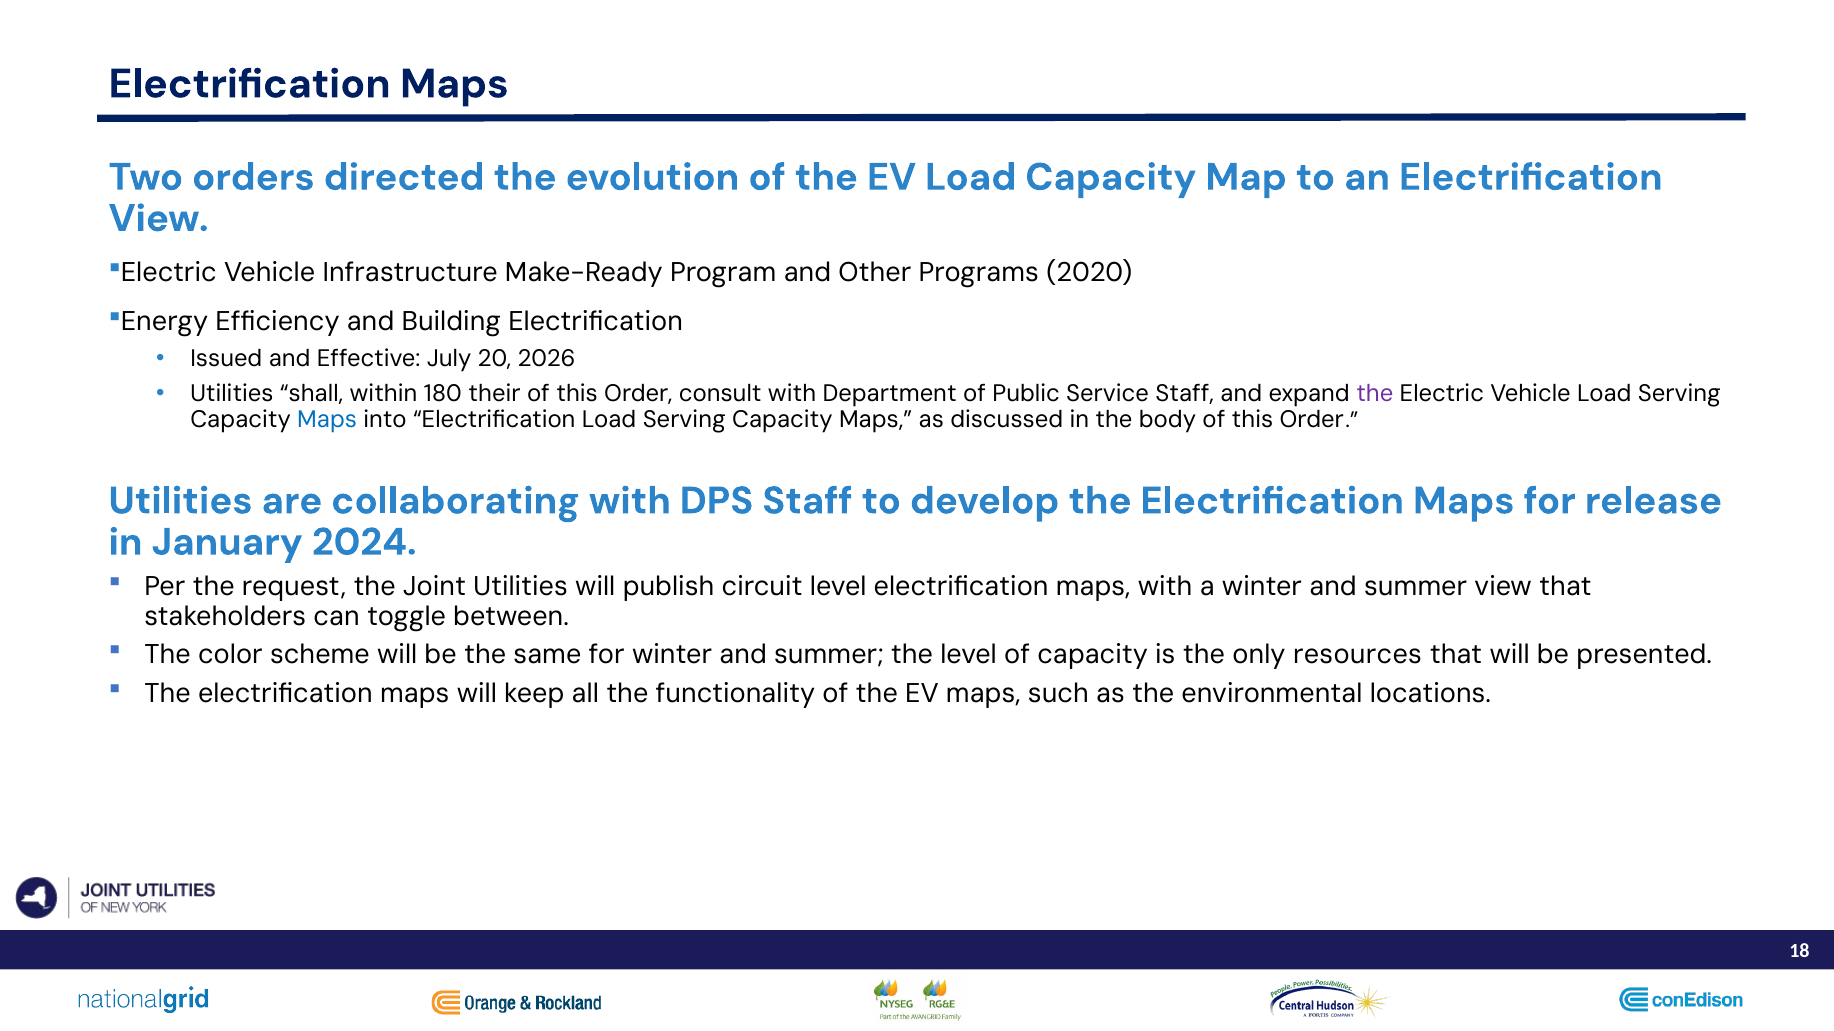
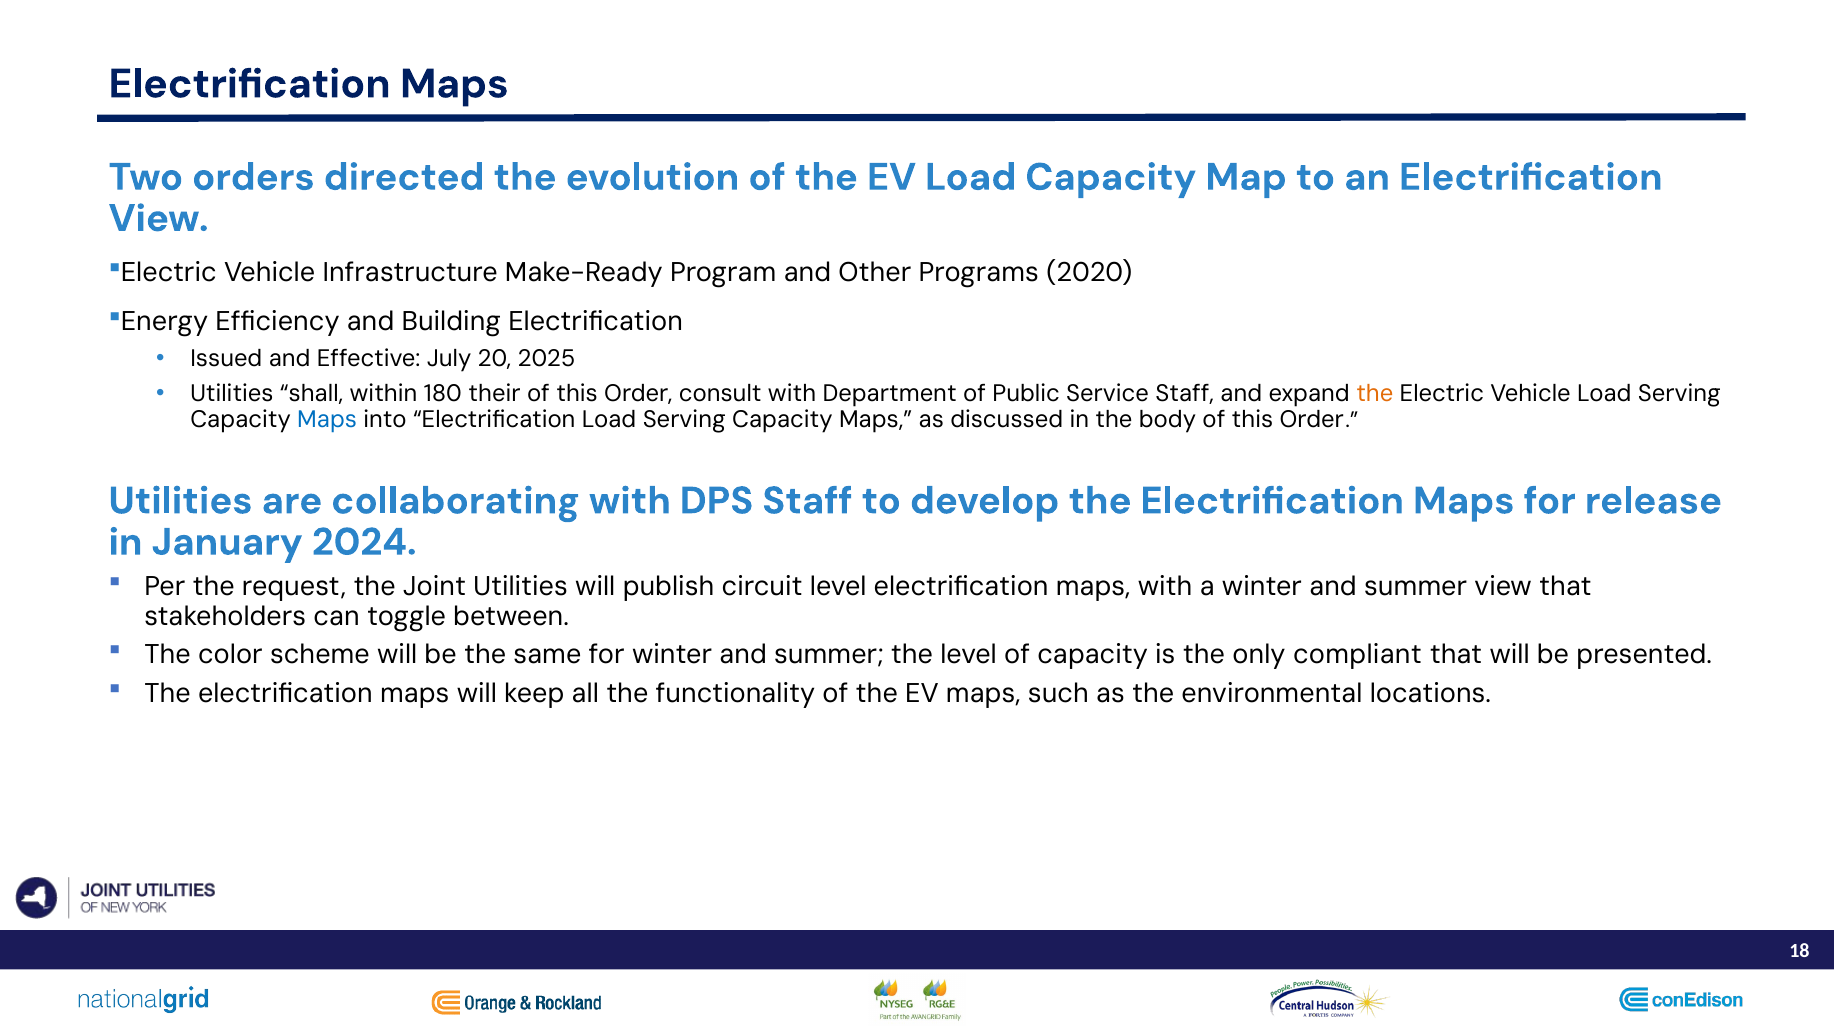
2026: 2026 -> 2025 (546, 358)
the colour: purple -> orange (1375, 394)
resources: resources -> compliant (1357, 655)
